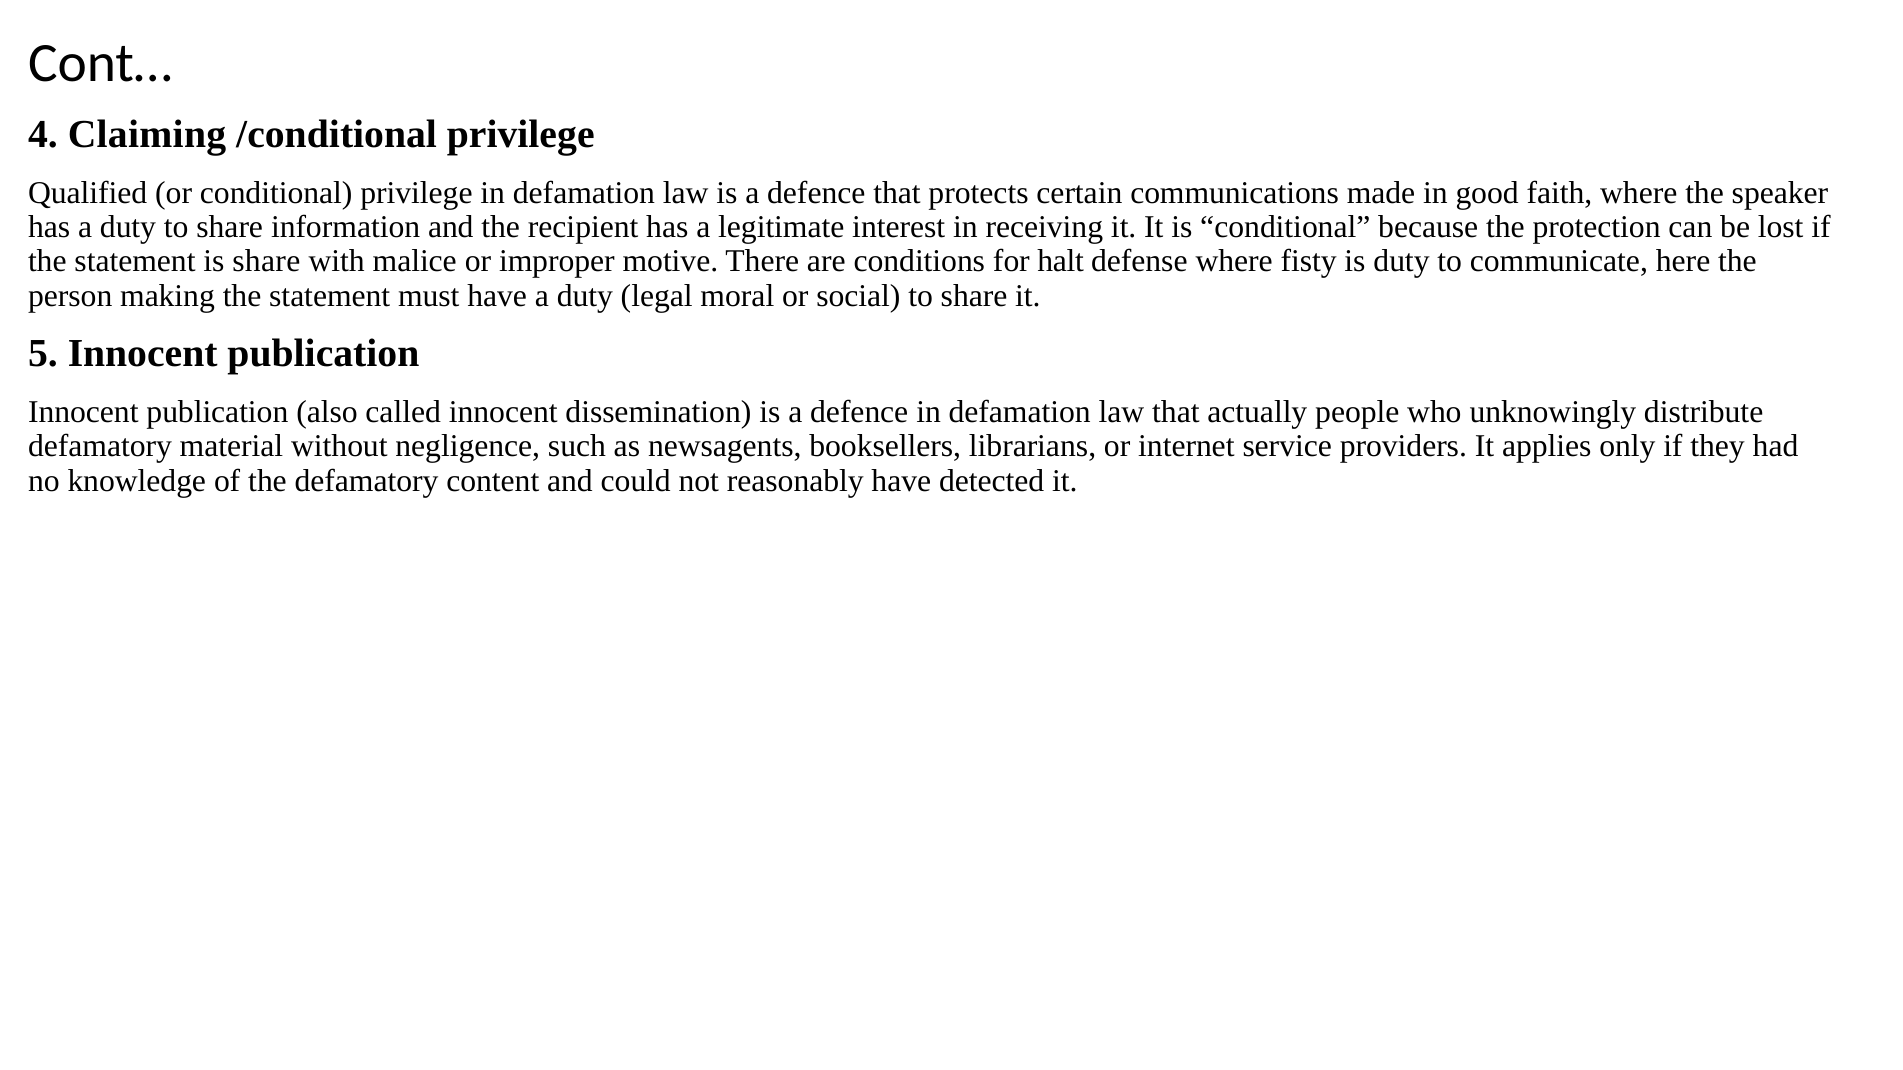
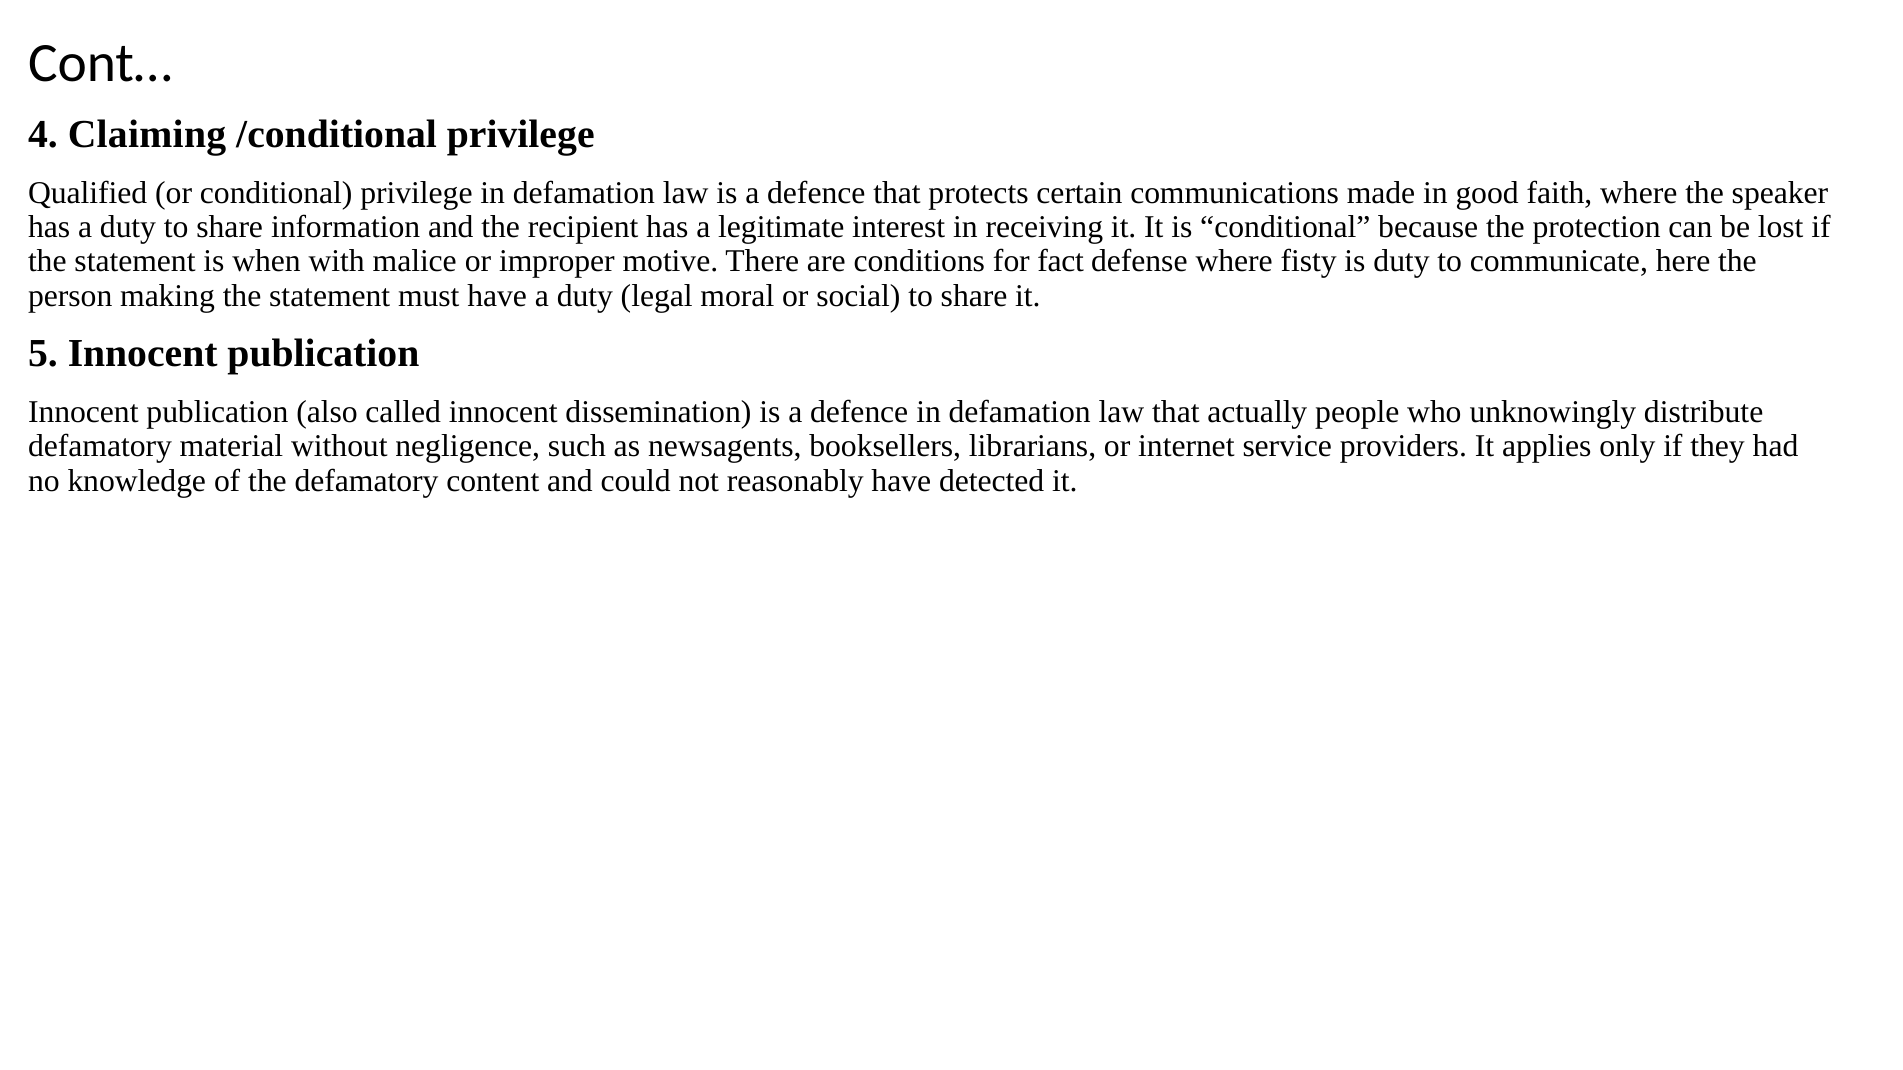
is share: share -> when (267, 261)
halt: halt -> fact (1061, 261)
